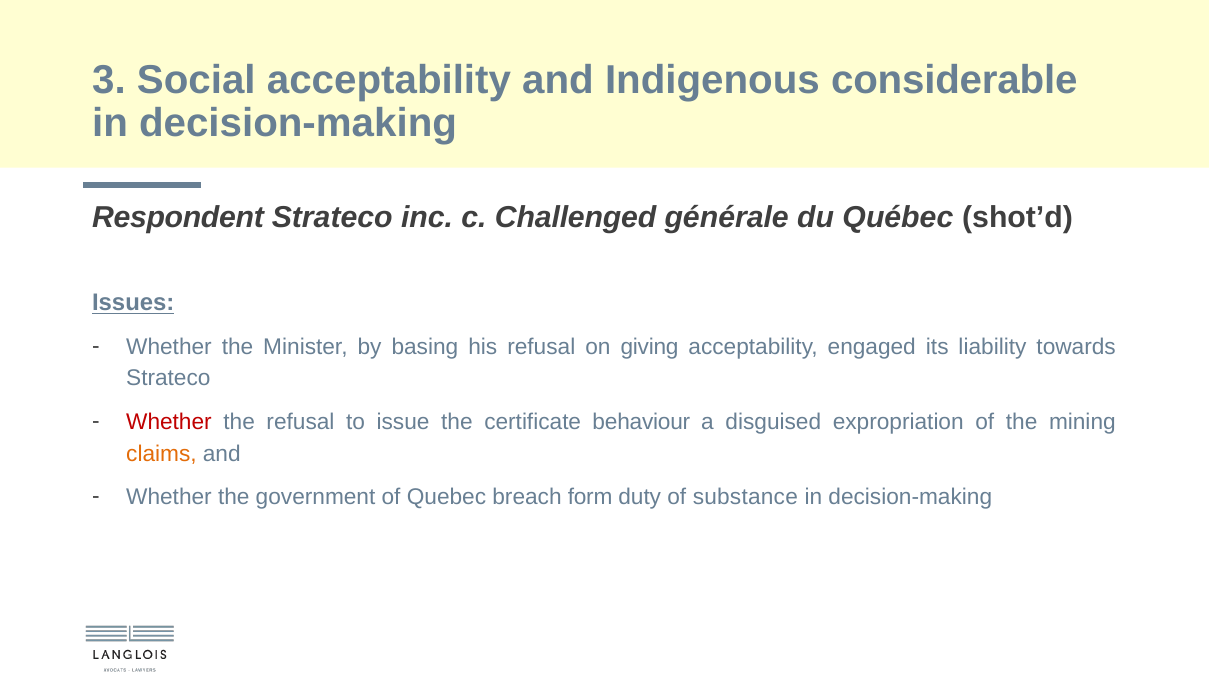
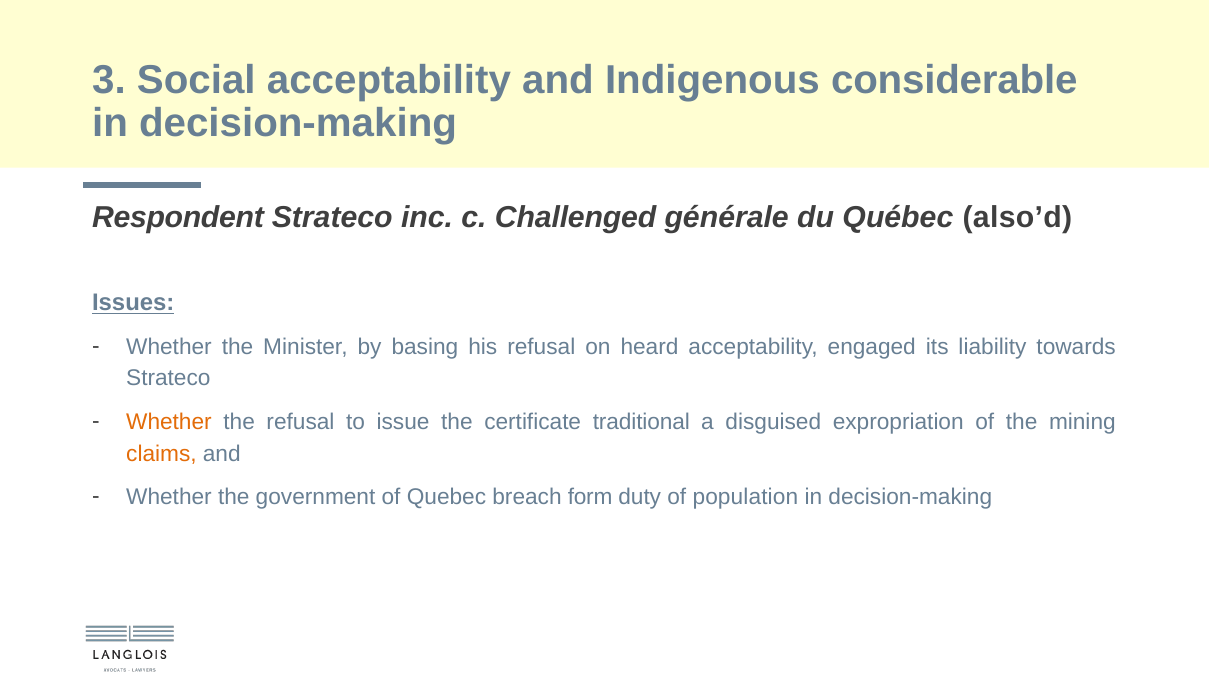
shot’d: shot’d -> also’d (1017, 217)
giving: giving -> heard (649, 347)
Whether colour: red -> orange (169, 422)
behaviour: behaviour -> traditional (641, 422)
substance: substance -> population (745, 498)
